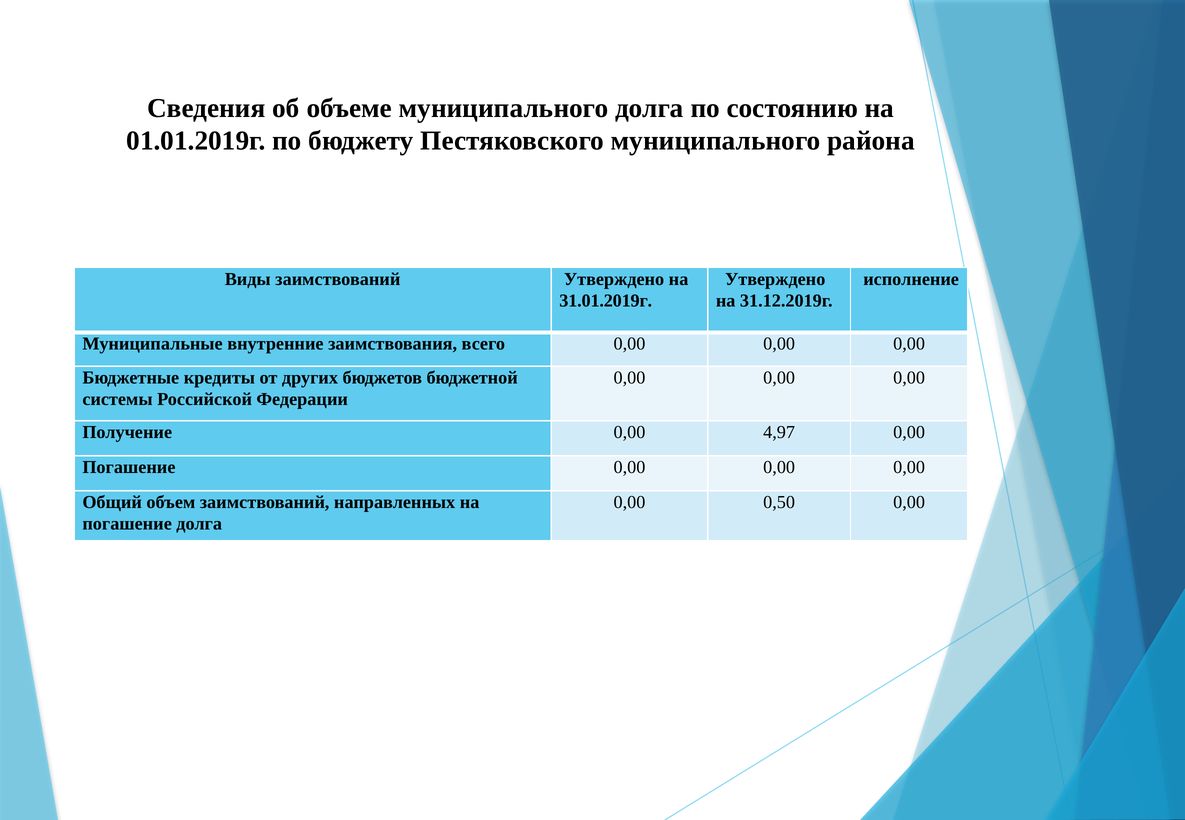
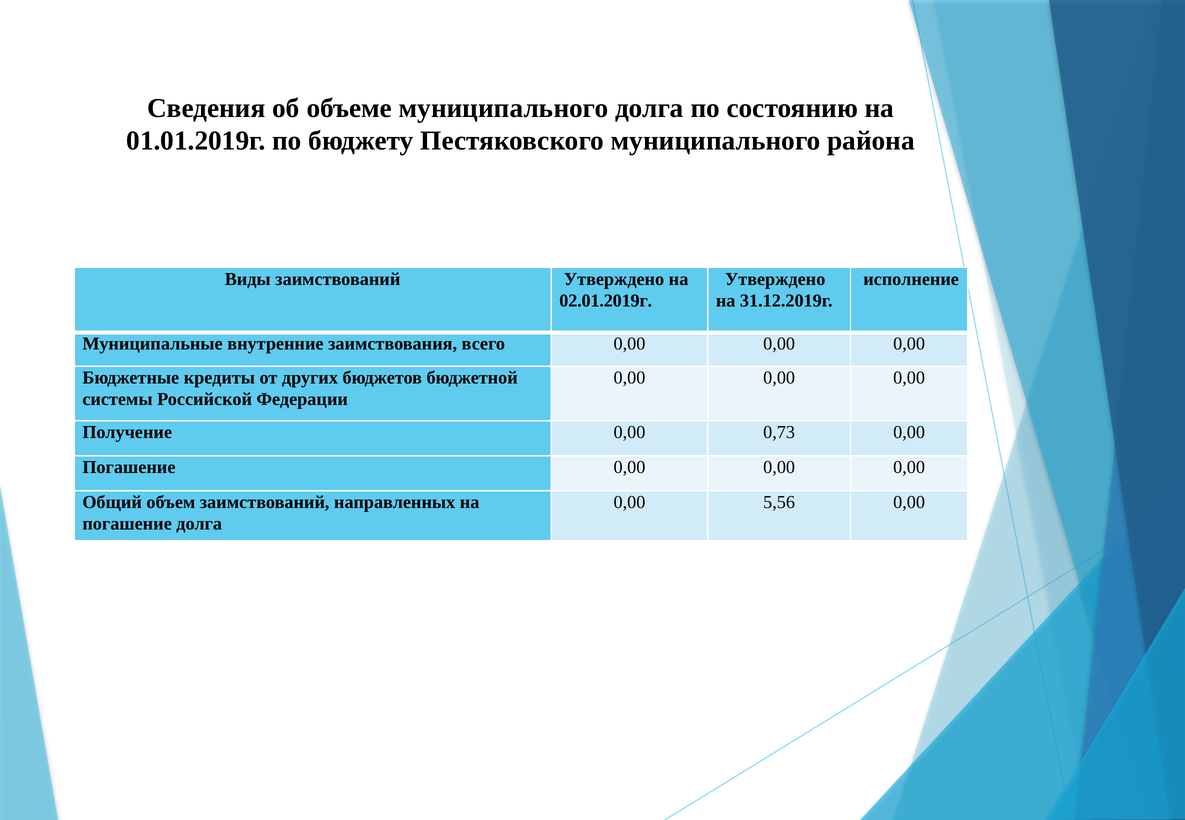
31.01.2019г: 31.01.2019г -> 02.01.2019г (606, 301)
4,97: 4,97 -> 0,73 (779, 433)
0,50: 0,50 -> 5,56 (779, 502)
